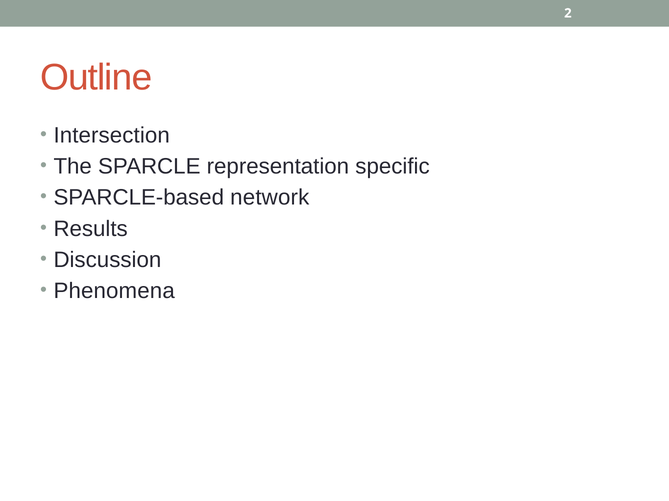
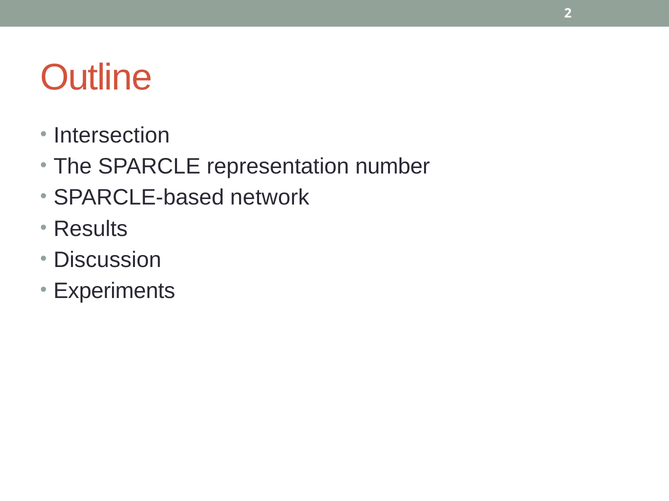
specific: specific -> number (393, 167)
Phenomena: Phenomena -> Experiments (114, 291)
